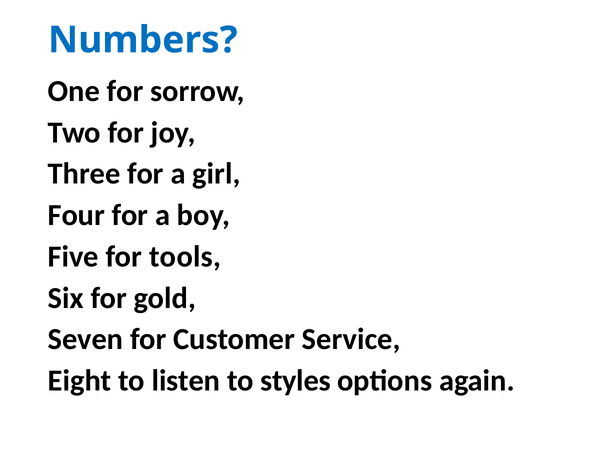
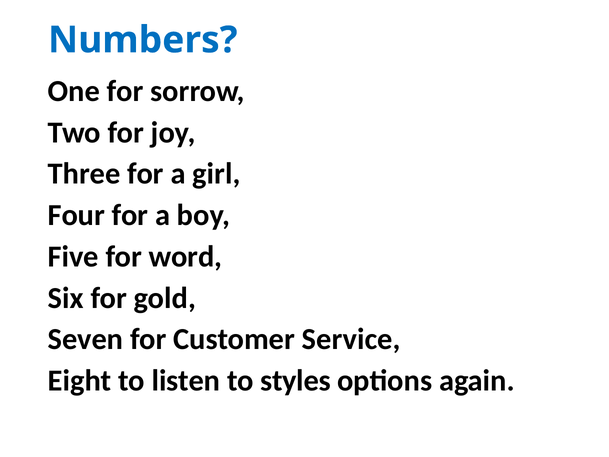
tools: tools -> word (185, 257)
